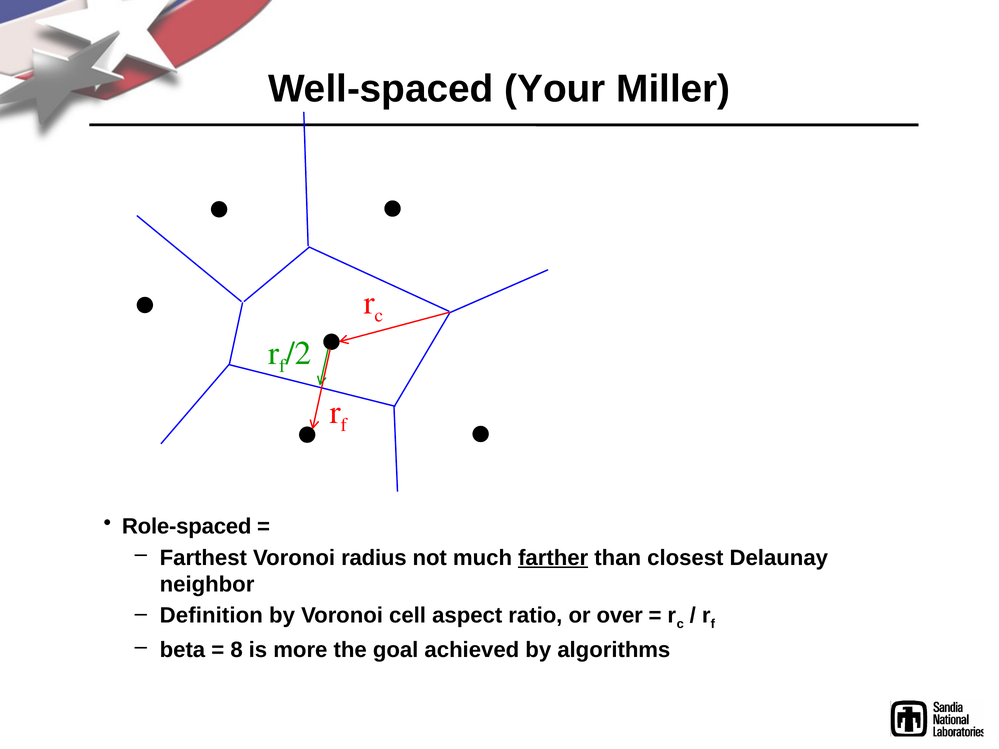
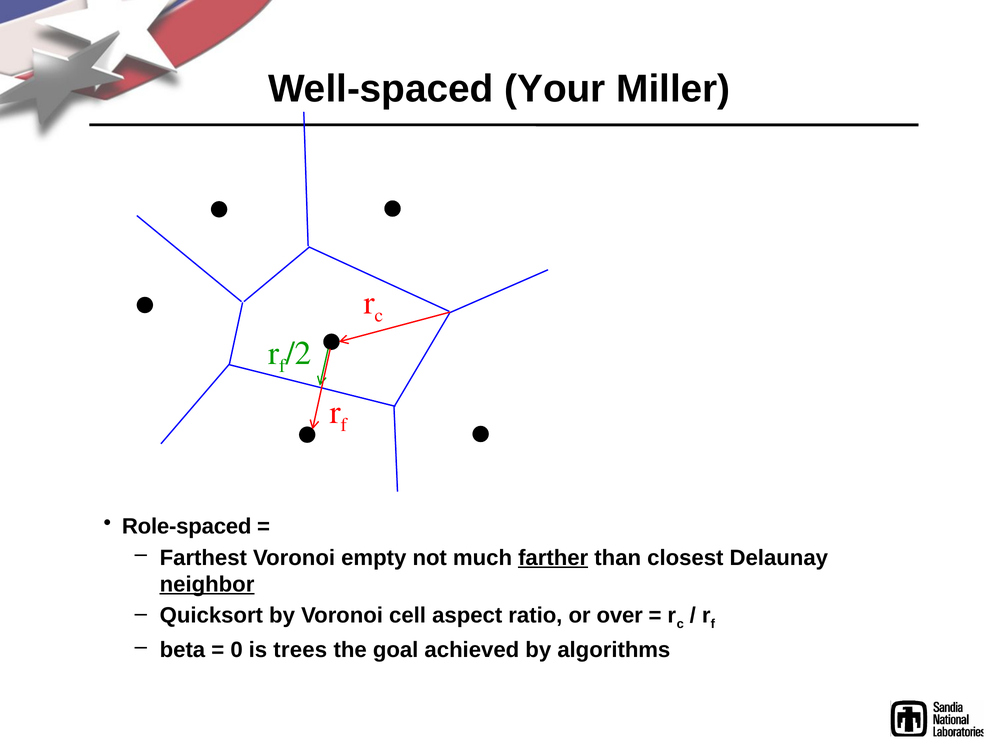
radius: radius -> empty (374, 558)
neighbor underline: none -> present (207, 585)
Definition: Definition -> Quicksort (211, 616)
8: 8 -> 0 (237, 650)
more: more -> trees (300, 650)
